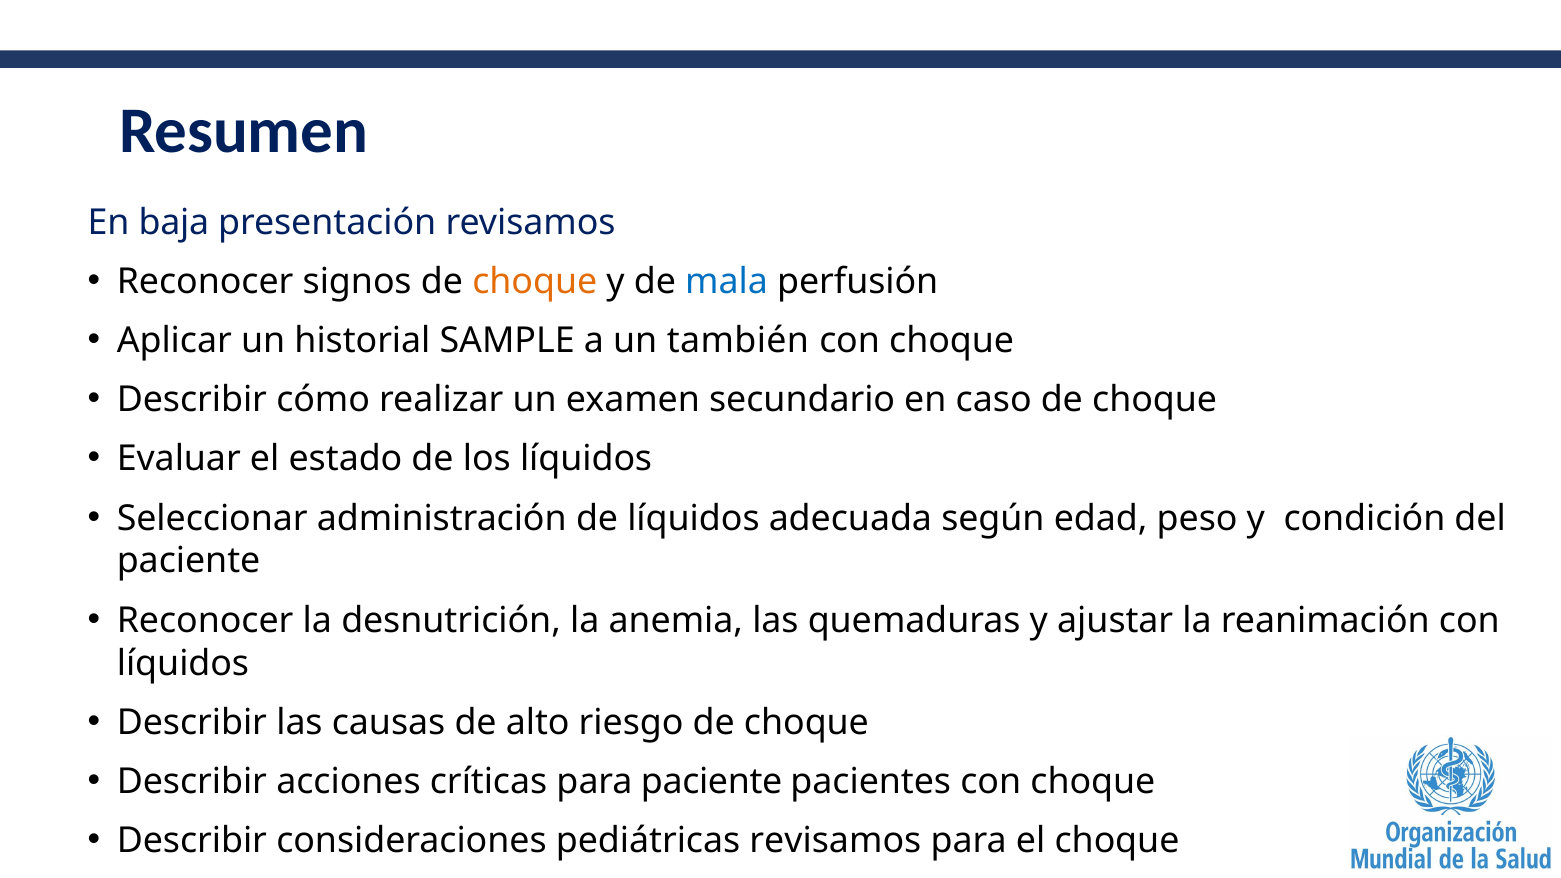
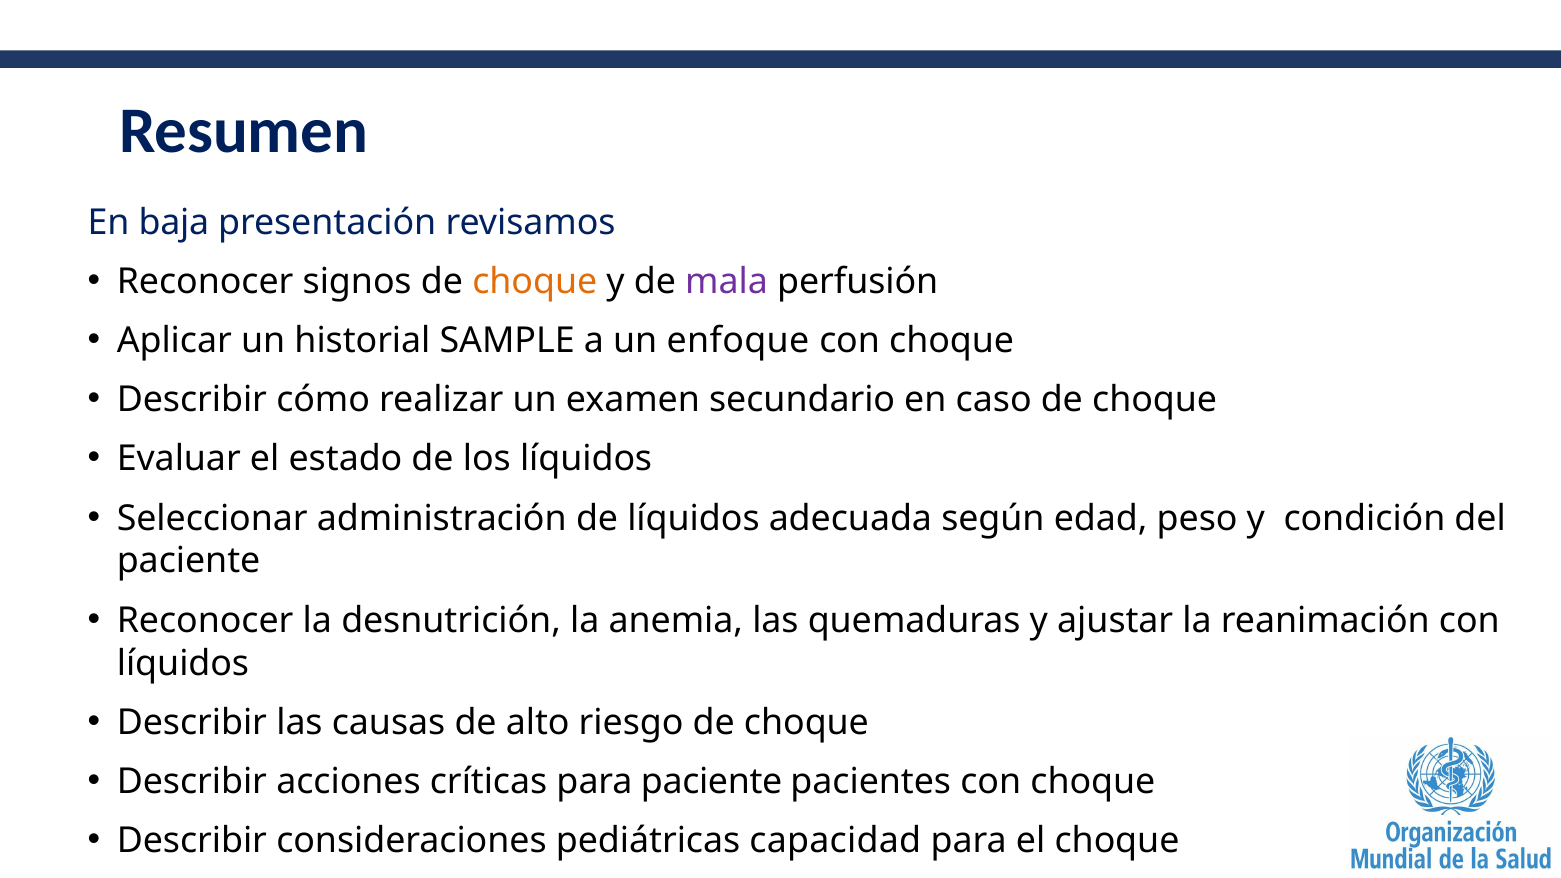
mala colour: blue -> purple (727, 282)
también: también -> enfoque (738, 341)
pediátricas revisamos: revisamos -> capacidad (835, 841)
